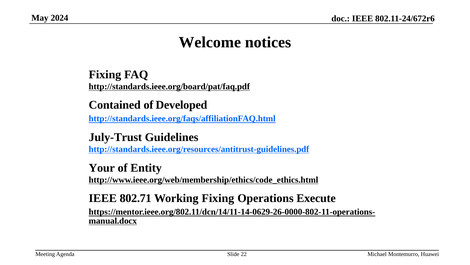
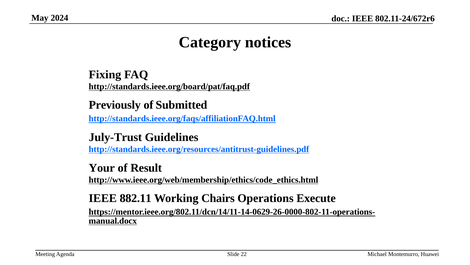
Welcome: Welcome -> Category (210, 42)
Contained: Contained -> Previously (115, 105)
Developed: Developed -> Submitted (181, 105)
Entity: Entity -> Result (146, 167)
802.71: 802.71 -> 882.11 (136, 198)
Working Fixing: Fixing -> Chairs (218, 198)
